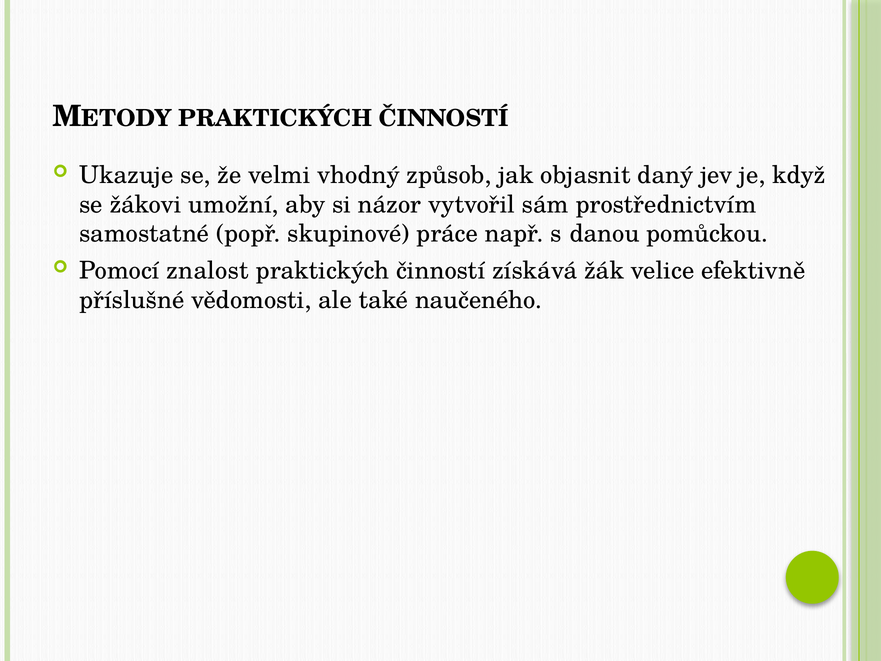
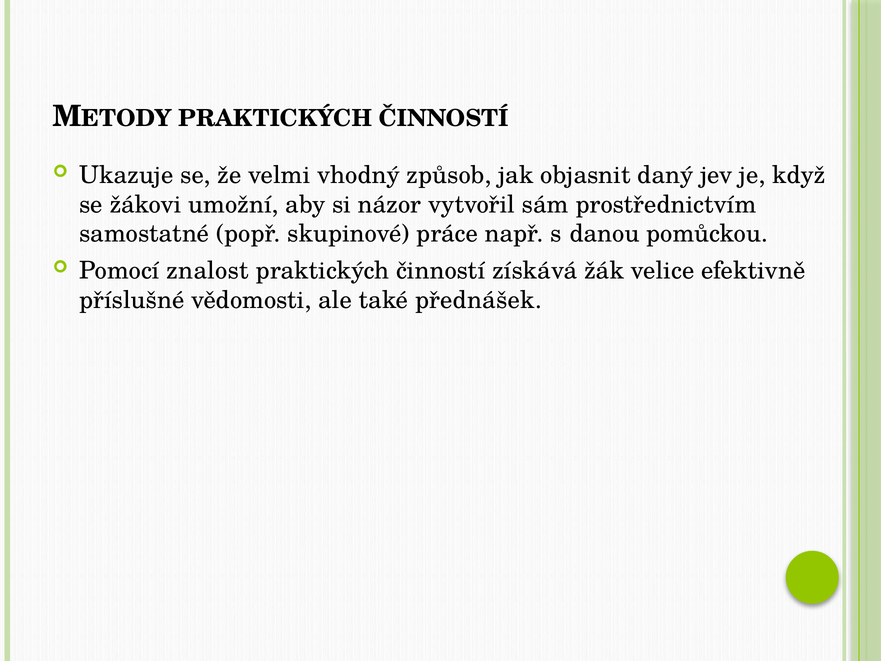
naučeného: naučeného -> přednášek (478, 300)
